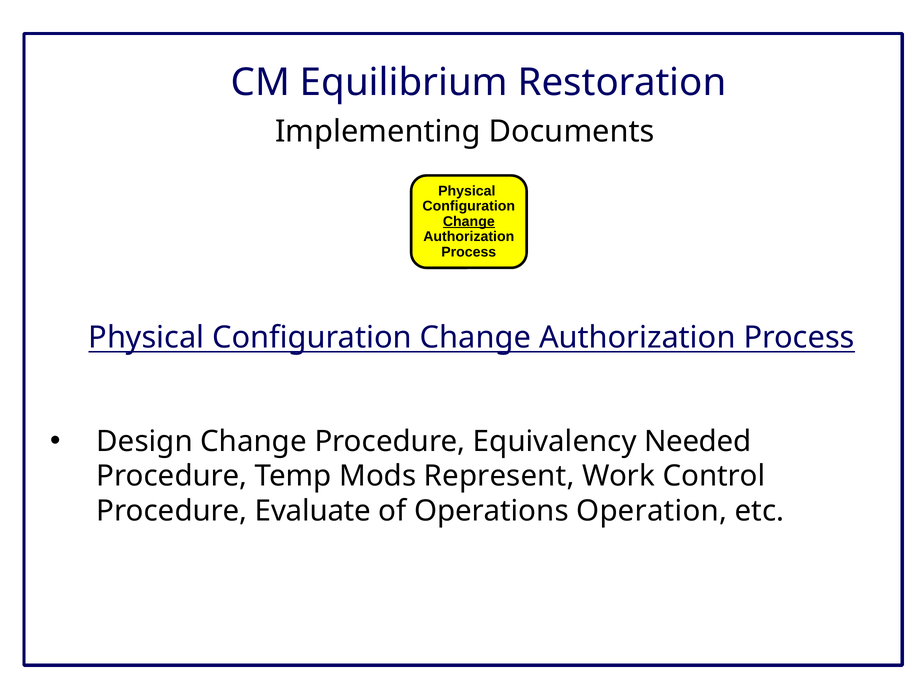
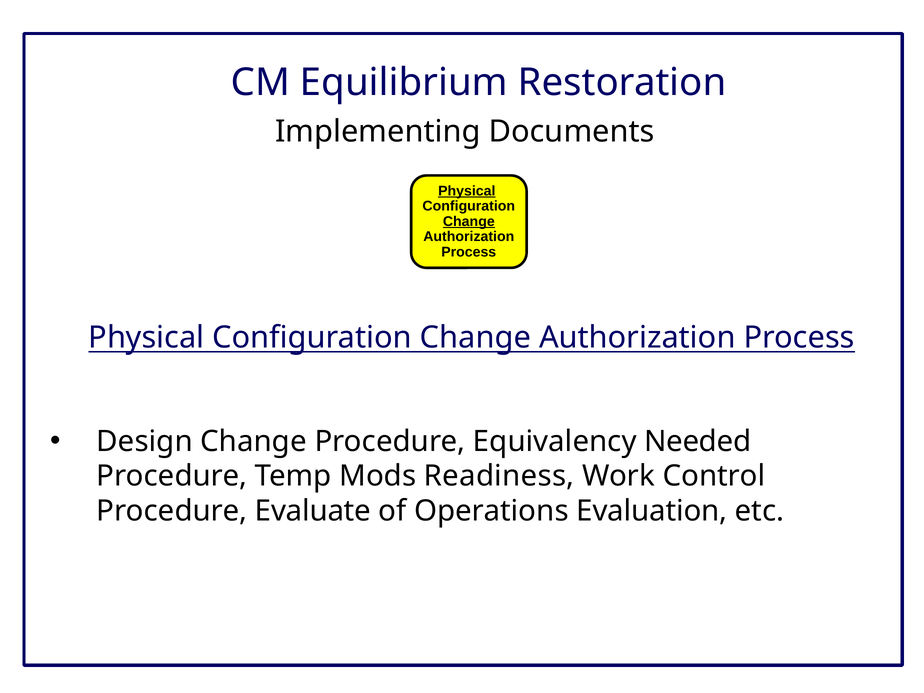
Physical underline: none -> present (467, 191)
Represent: Represent -> Readiness (499, 476)
Operation: Operation -> Evaluation (652, 511)
